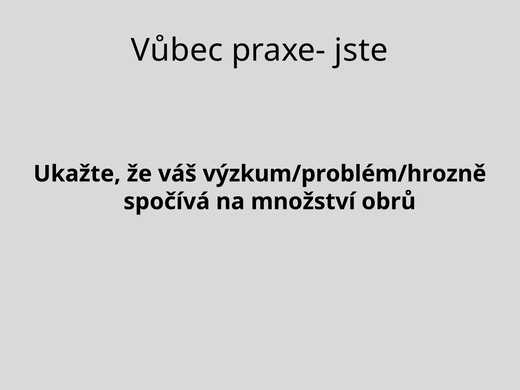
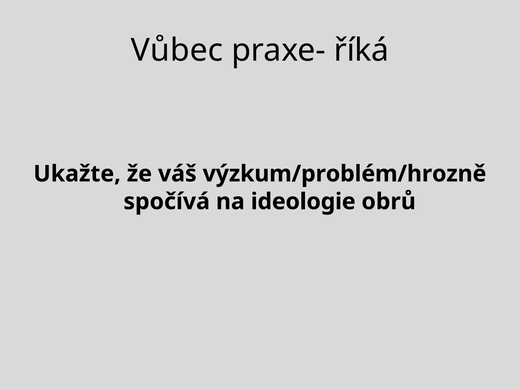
jste: jste -> říká (361, 50)
množství: množství -> ideologie (303, 202)
